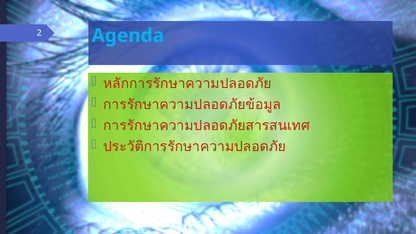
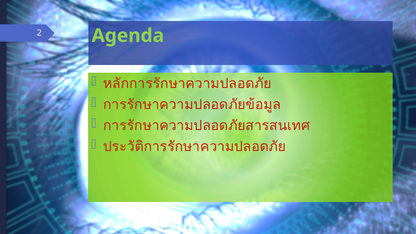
Agenda colour: light blue -> light green (128, 36)
